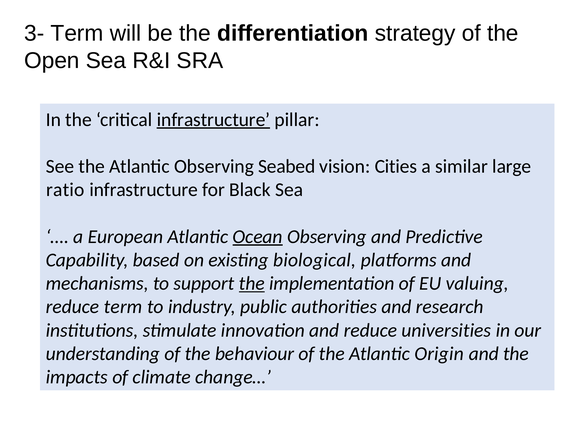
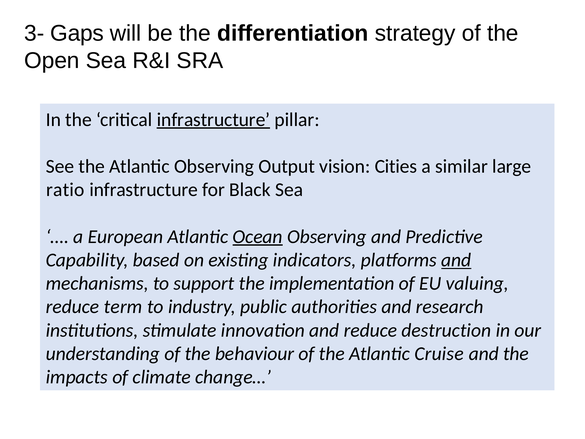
3- Term: Term -> Gaps (77, 33)
Seabed: Seabed -> Output (287, 166)
biological: biological -> indicators (315, 260)
and underline: none -> present (456, 260)
the underline: present -> none (252, 283)
universities: universities -> destruction (446, 330)
Origin: Origin -> Cruise (439, 353)
